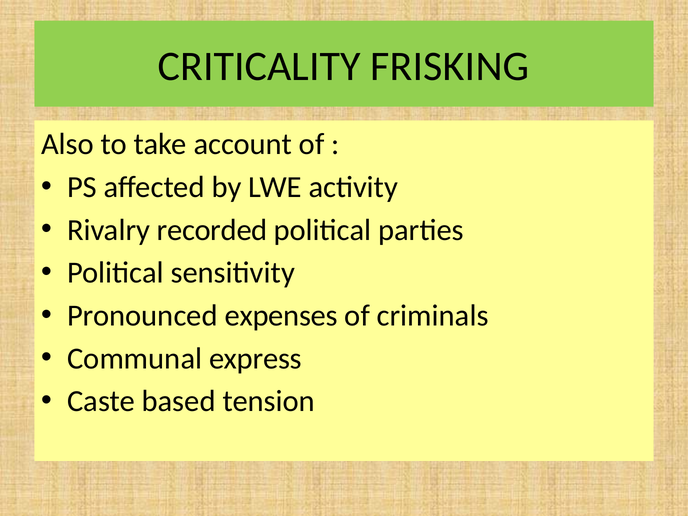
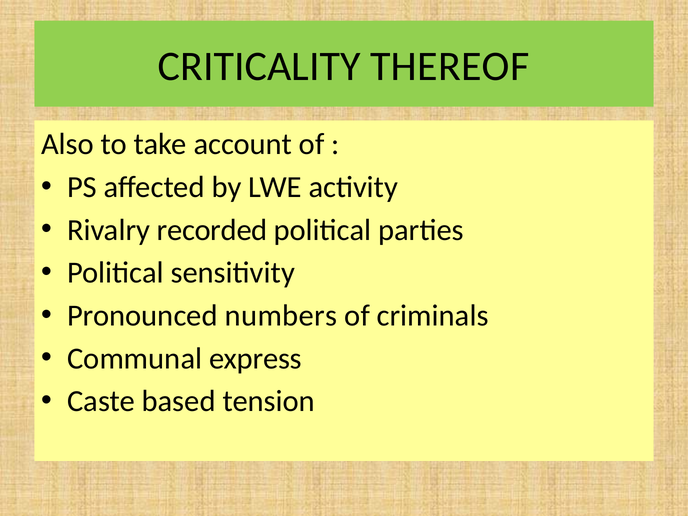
FRISKING: FRISKING -> THEREOF (450, 67)
expenses: expenses -> numbers (281, 316)
